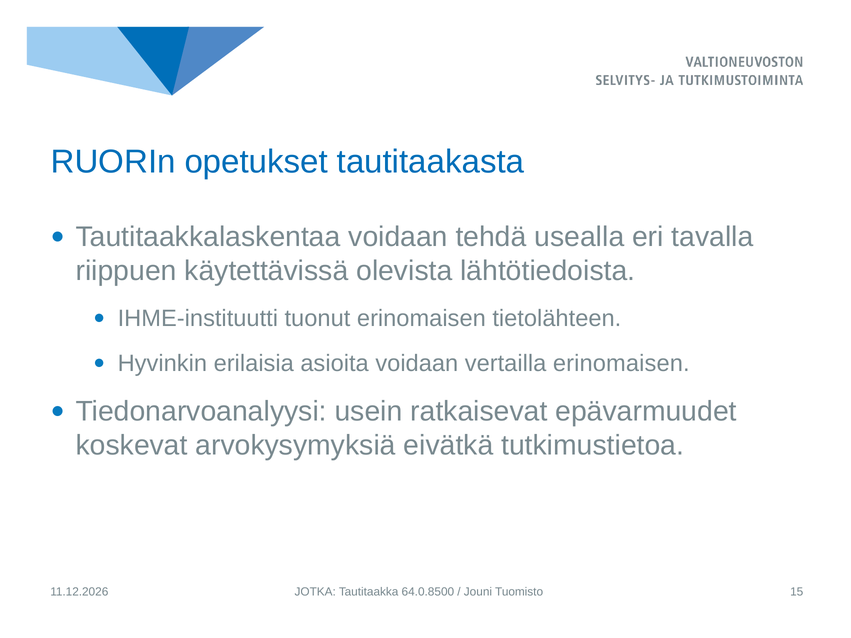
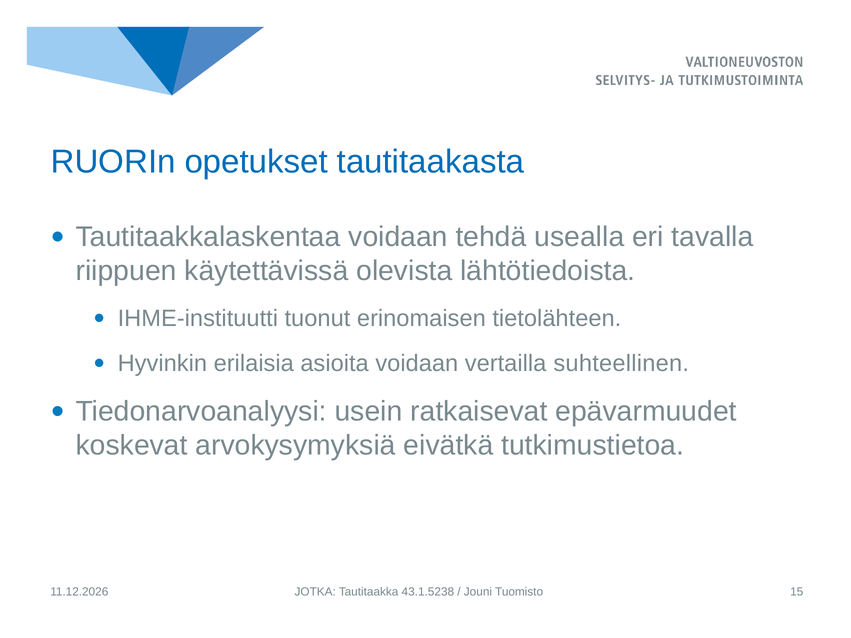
vertailla erinomaisen: erinomaisen -> suhteellinen (621, 363)
64.0.8500: 64.0.8500 -> 43.1.5238 (428, 592)
